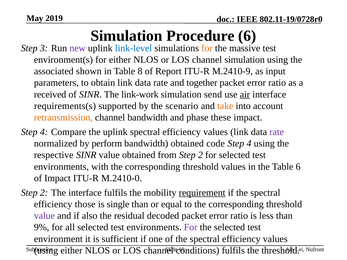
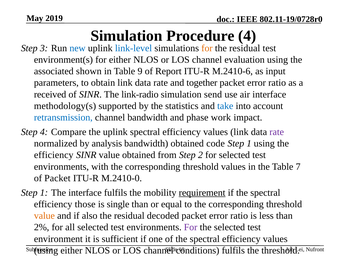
Procedure 6: 6 -> 4 (247, 36)
new colour: purple -> blue (78, 48)
massive: massive -> residual (245, 48)
channel simulation: simulation -> evaluation (245, 60)
8: 8 -> 9 (140, 71)
M.2410‑9: M.2410‑9 -> M.2410‑6 (232, 71)
link-work: link-work -> link-radio (140, 94)
air underline: present -> none (245, 94)
requirements(s: requirements(s -> methodology(s (65, 106)
scenario: scenario -> statistics (182, 106)
take colour: orange -> blue (225, 106)
retransmission colour: orange -> blue (63, 118)
these: these -> work (221, 118)
perform: perform -> analysis (107, 144)
4: 4 -> 1 (249, 144)
respective: respective -> efficiency (54, 155)
Table 6: 6 -> 7 (298, 167)
of Impact: Impact -> Packet (57, 178)
2: 2 -> 1 (44, 193)
value colour: purple -> orange (44, 216)
9%: 9% -> 2% (42, 228)
